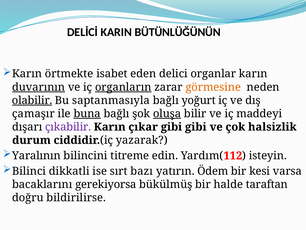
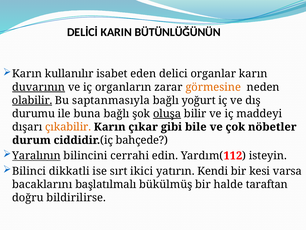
örtmekte: örtmekte -> kullanılır (69, 74)
organların underline: present -> none (123, 87)
çamaşır: çamaşır -> durumu (34, 113)
buna underline: present -> none (87, 113)
çıkabilir colour: purple -> orange (68, 127)
gibi gibi: gibi -> bile (196, 127)
halsizlik: halsizlik -> nöbetler (272, 127)
yazarak: yazarak -> bahçede (142, 140)
Yaralının underline: none -> present (36, 155)
titreme: titreme -> cerrahi (130, 155)
bazı: bazı -> ikici (142, 171)
Ödem: Ödem -> Kendi (213, 171)
gerekiyorsa: gerekiyorsa -> başlatılmalı (106, 184)
